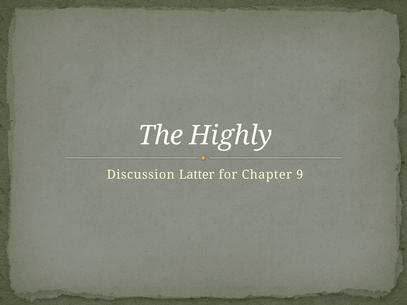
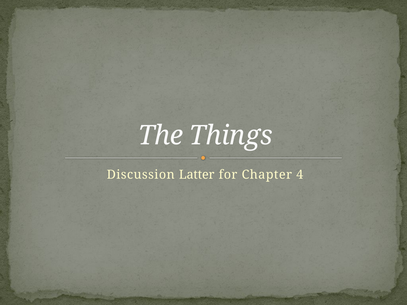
Highly: Highly -> Things (231, 136)
9: 9 -> 4 (300, 175)
